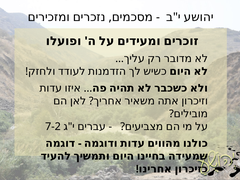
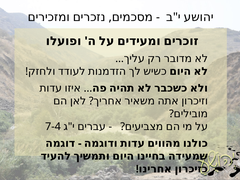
7-2: 7-2 -> 7-4 (53, 127)
